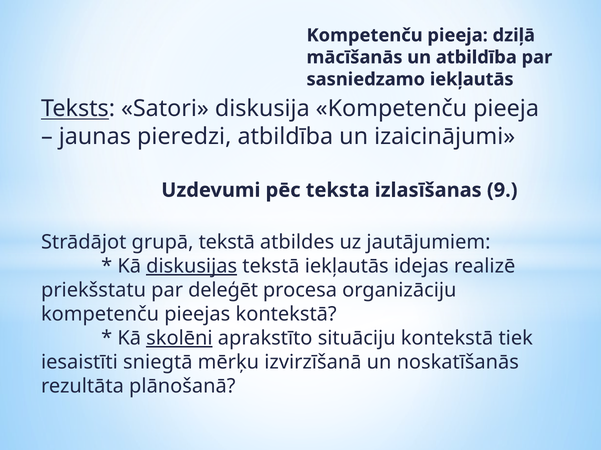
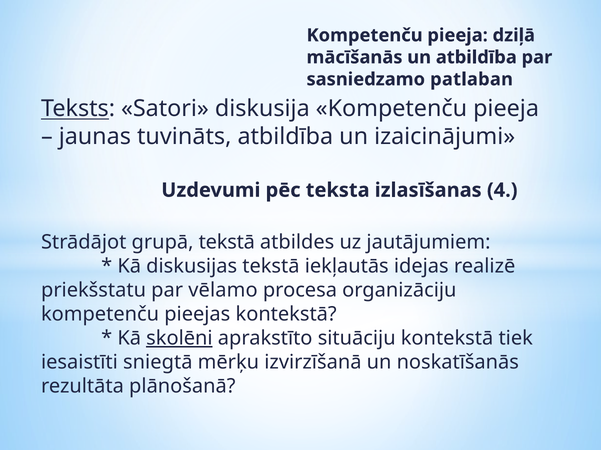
sasniedzamo iekļautās: iekļautās -> patlaban (472, 79)
pieredzi: pieredzi -> tuvināts (184, 137)
9: 9 -> 4 (502, 190)
diskusijas underline: present -> none (192, 267)
deleģēt: deleģēt -> vēlamo (223, 291)
